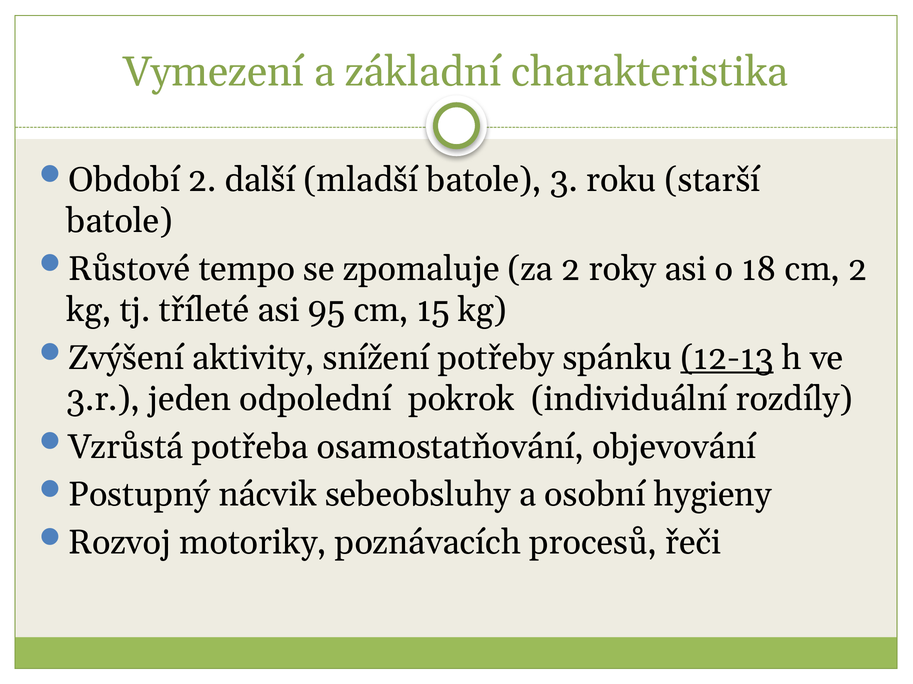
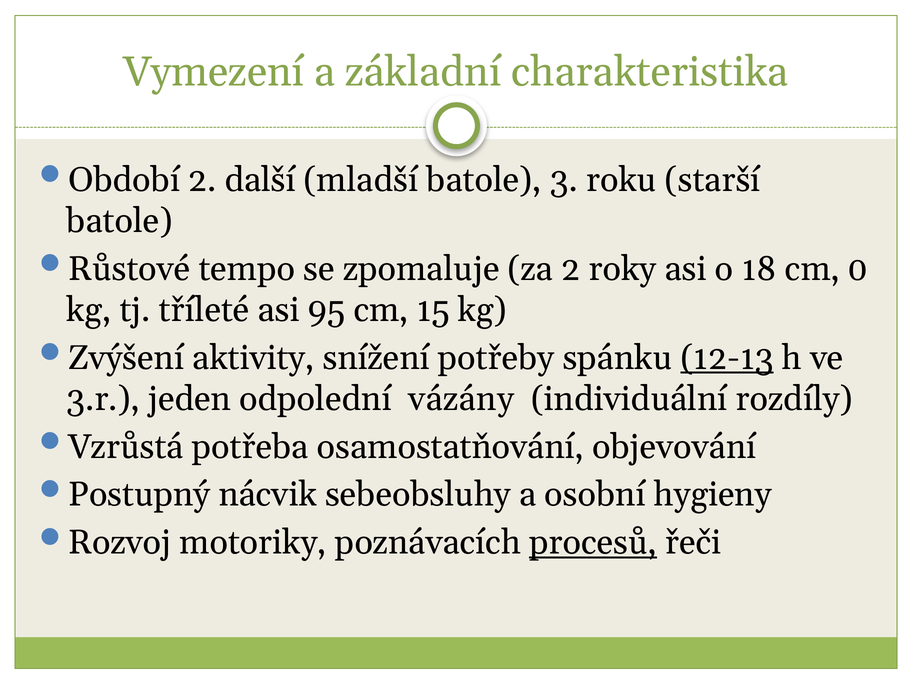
cm 2: 2 -> 0 (858, 269)
pokrok: pokrok -> vázány (461, 399)
procesů underline: none -> present (593, 543)
